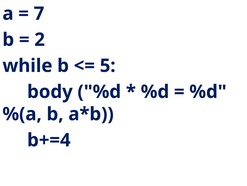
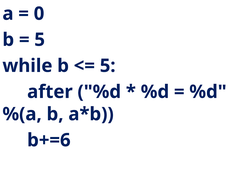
7: 7 -> 0 (39, 14)
2: 2 -> 5 (40, 40)
body: body -> after (50, 91)
b+=4: b+=4 -> b+=6 (49, 140)
